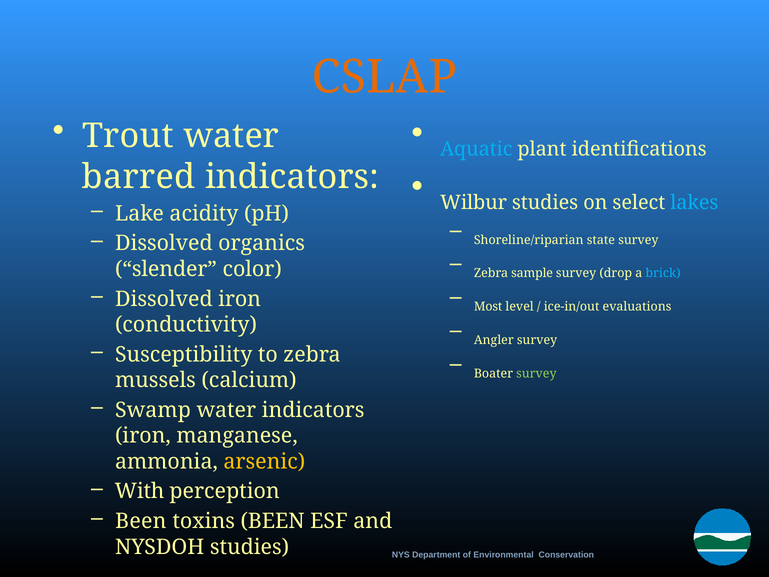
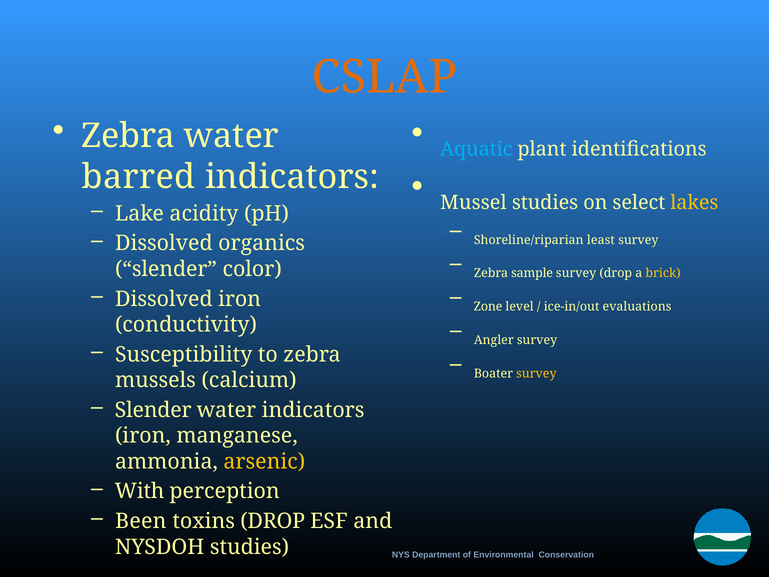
Trout: Trout -> Zebra (128, 136)
Wilbur: Wilbur -> Mussel (473, 202)
lakes colour: light blue -> yellow (694, 202)
state: state -> least (601, 240)
brick colour: light blue -> yellow (663, 273)
Most: Most -> Zone (488, 307)
survey colour: light green -> yellow (536, 374)
Swamp: Swamp -> Slender (153, 410)
toxins BEEN: BEEN -> DROP (273, 521)
